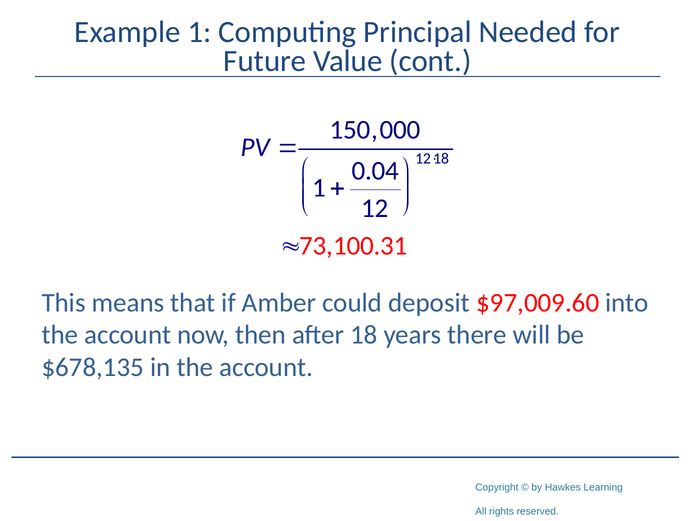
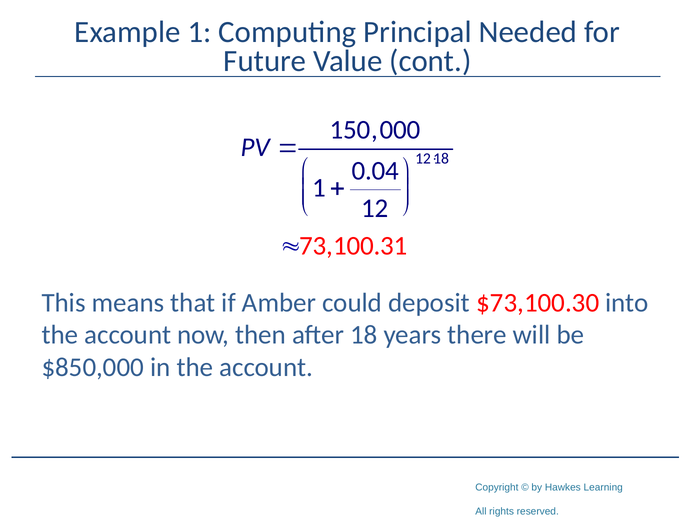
$97,009.60: $97,009.60 -> $73,100.30 (538, 303)
$678,135: $678,135 -> $850,000 (93, 368)
